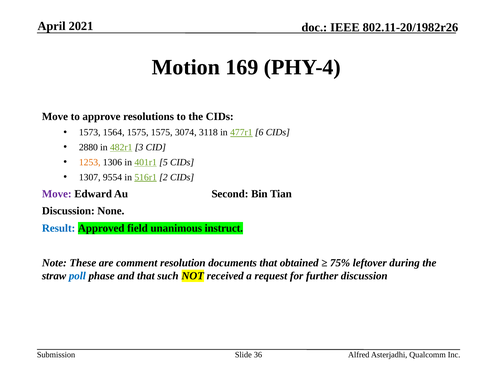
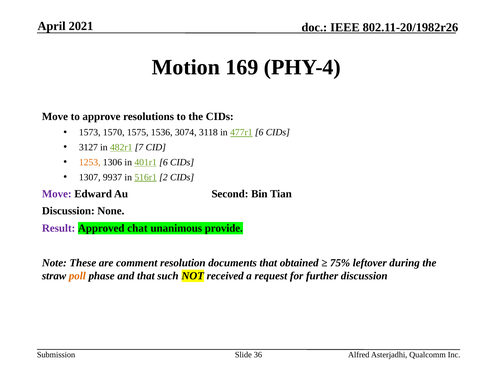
1564: 1564 -> 1570 (114, 132)
1575 1575: 1575 -> 1536 (162, 132)
2880: 2880 -> 3127 (88, 147)
3: 3 -> 7 (139, 147)
401r1 5: 5 -> 6 (163, 162)
9554: 9554 -> 9937 (112, 177)
Result colour: blue -> purple (59, 228)
field: field -> chat (137, 228)
instruct: instruct -> provide (224, 228)
poll colour: blue -> orange (77, 276)
